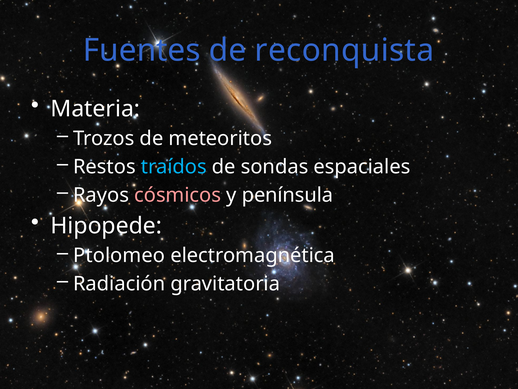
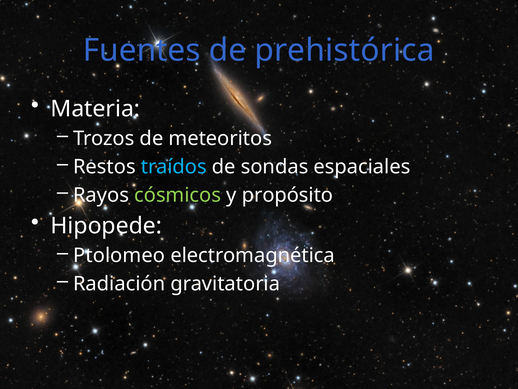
reconquista: reconquista -> prehistórica (344, 50)
cósmicos colour: pink -> light green (178, 195)
península: península -> propósito (287, 195)
